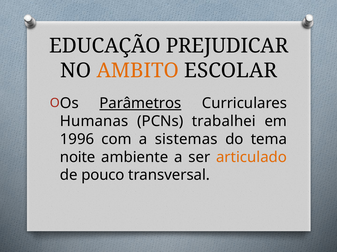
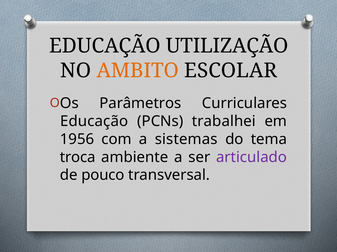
PREJUDICAR: PREJUDICAR -> UTILIZAÇÃO (227, 46)
Parâmetros underline: present -> none (140, 104)
Humanas: Humanas -> Educação (94, 122)
1996: 1996 -> 1956 (77, 140)
noite: noite -> troca (78, 158)
articulado colour: orange -> purple (252, 158)
